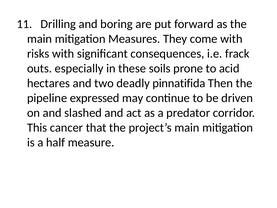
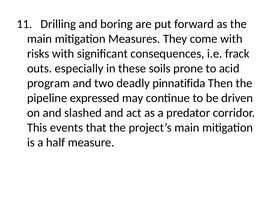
hectares: hectares -> program (48, 83)
cancer: cancer -> events (66, 128)
